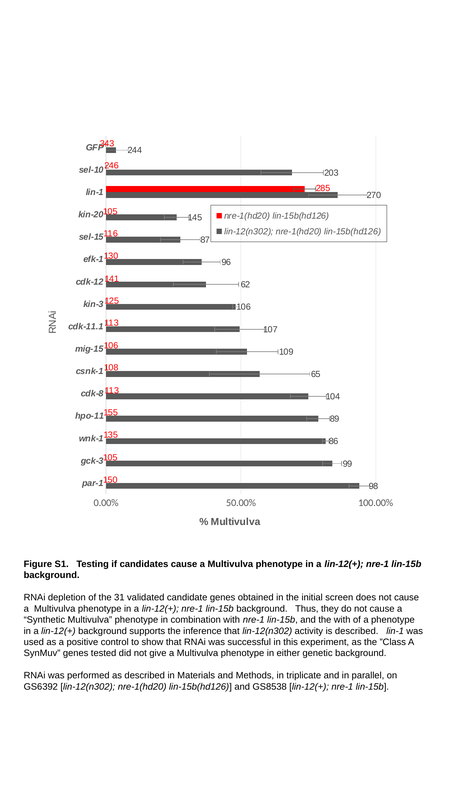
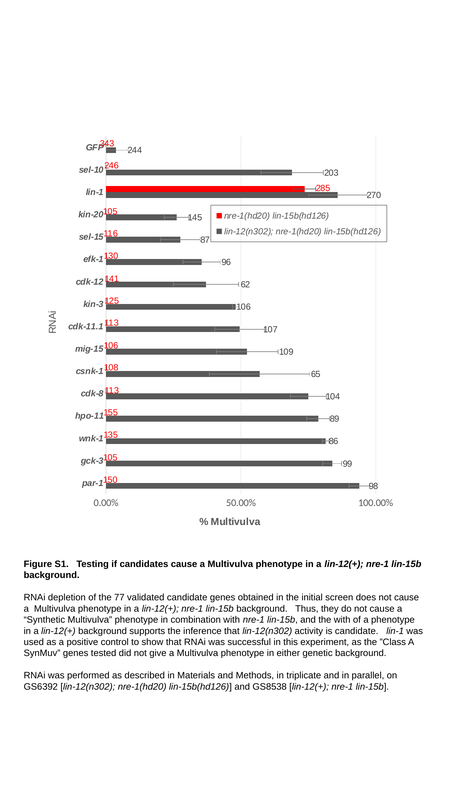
31: 31 -> 77 (119, 597)
is described: described -> candidate (357, 631)
